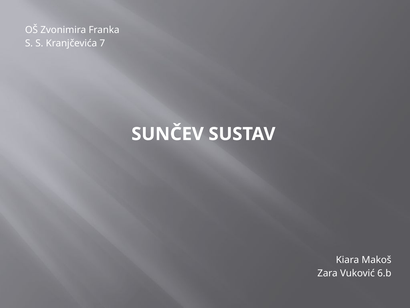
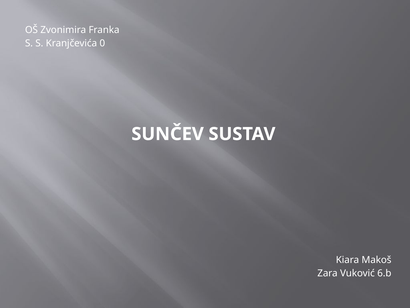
7: 7 -> 0 (102, 43)
